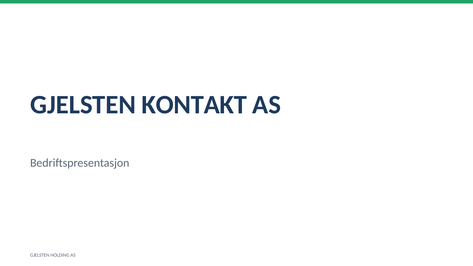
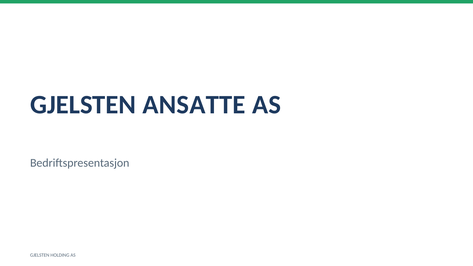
KONTAKT: KONTAKT -> ANSATTE (194, 105)
